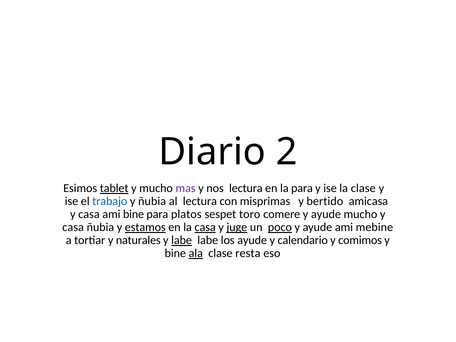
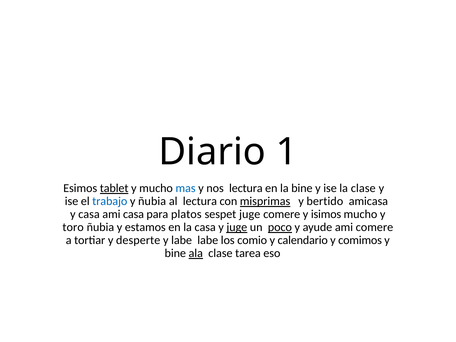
2: 2 -> 1 (287, 152)
mas colour: purple -> blue (186, 188)
la para: para -> bine (302, 188)
misprimas underline: none -> present (265, 201)
ami bine: bine -> casa (134, 214)
sespet toro: toro -> juge (250, 214)
comere y ayude: ayude -> isimos (326, 214)
casa: casa -> toro (73, 227)
estamos underline: present -> none (145, 227)
casa underline: present -> none (205, 227)
ami mebine: mebine -> comere (374, 227)
naturales: naturales -> desperte (138, 240)
labe underline: present -> none (182, 240)
los ayude: ayude -> comio (252, 240)
resta: resta -> tarea (248, 253)
